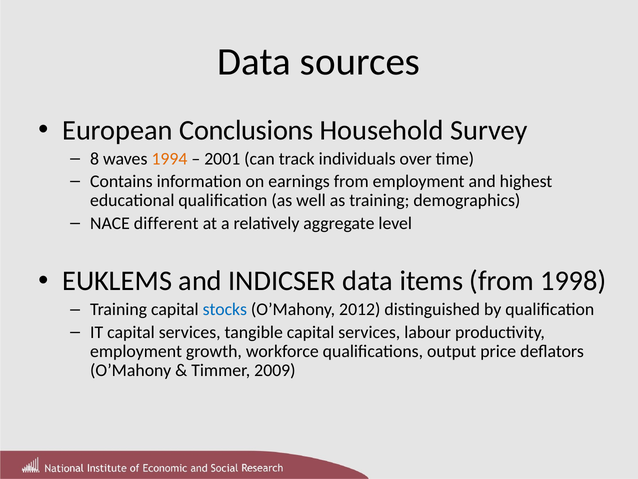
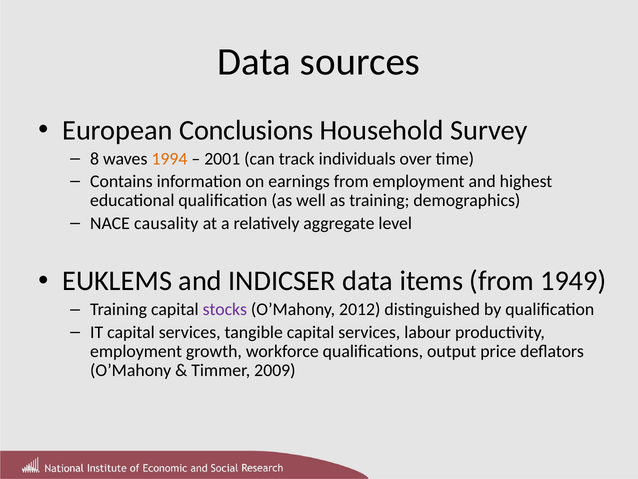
different: different -> causality (166, 223)
1998: 1998 -> 1949 (573, 281)
stocks colour: blue -> purple (225, 309)
